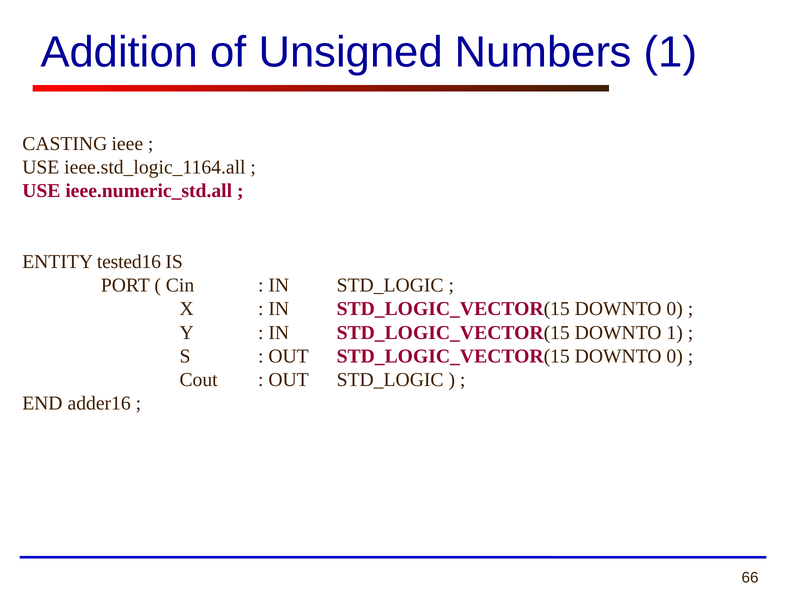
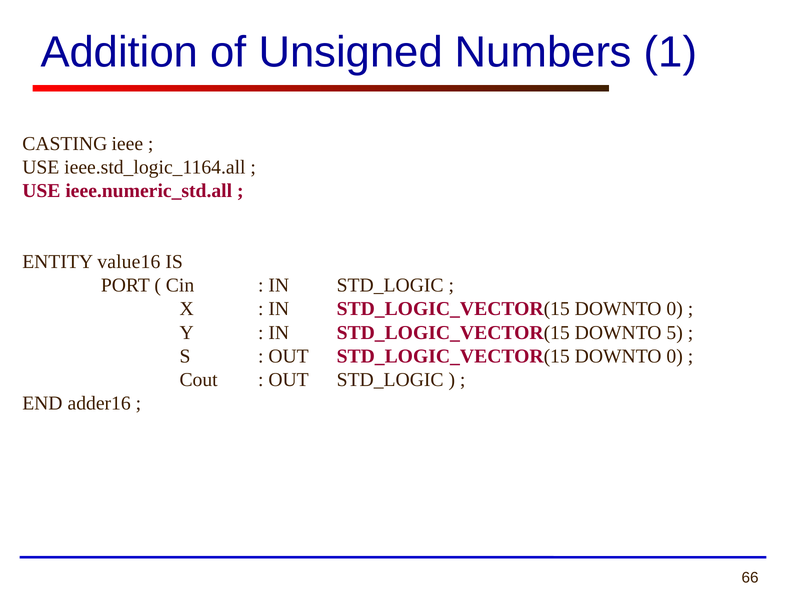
tested16: tested16 -> value16 (129, 262)
DOWNTO 1: 1 -> 5 (675, 332)
